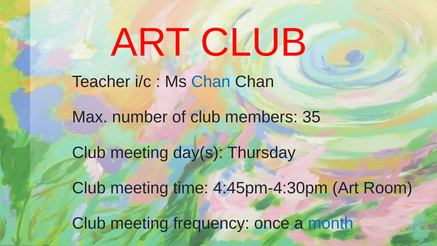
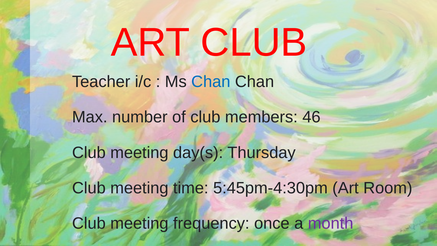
35: 35 -> 46 (311, 117)
4:45pm-4:30pm: 4:45pm-4:30pm -> 5:45pm-4:30pm (270, 188)
month colour: blue -> purple (331, 223)
